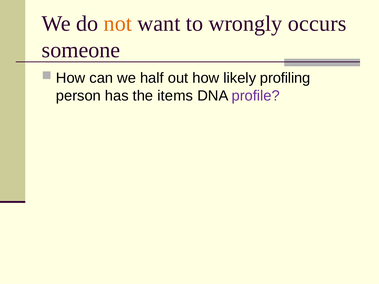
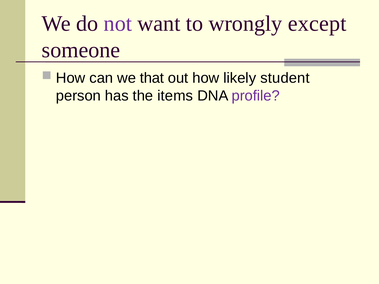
not colour: orange -> purple (118, 23)
occurs: occurs -> except (317, 23)
half: half -> that (152, 78)
profiling: profiling -> student (285, 78)
